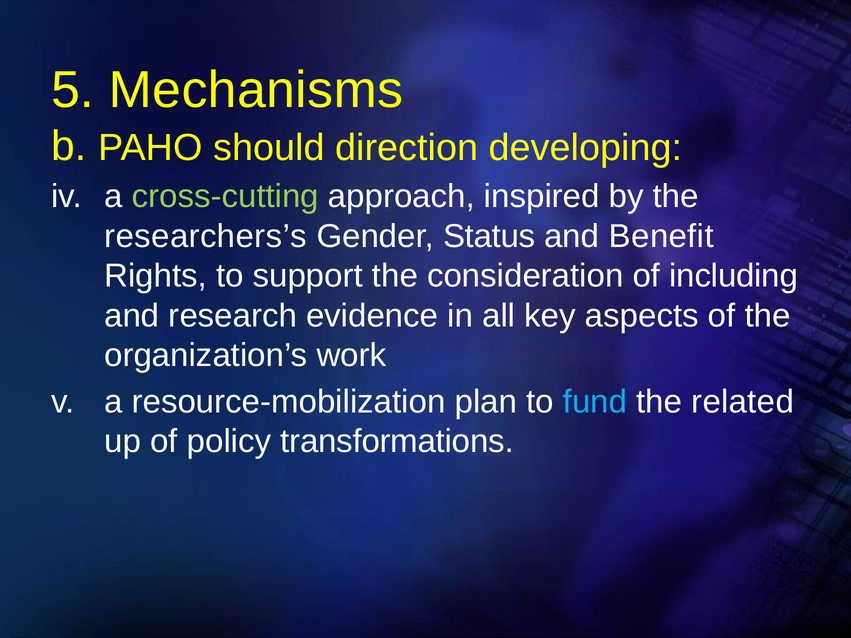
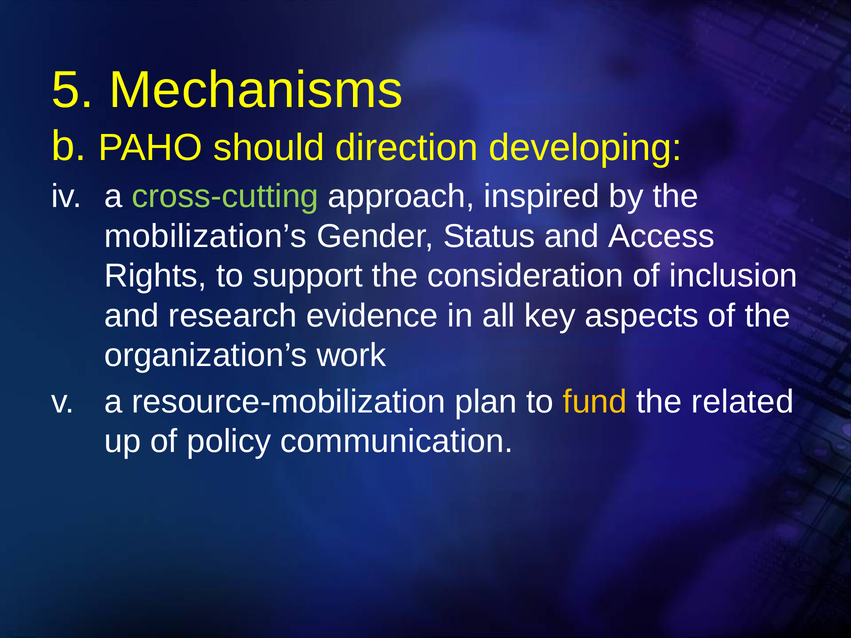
researchers’s: researchers’s -> mobilization’s (206, 236)
Benefit: Benefit -> Access (662, 236)
including: including -> inclusion (734, 276)
fund colour: light blue -> yellow (595, 402)
transformations: transformations -> communication (397, 442)
